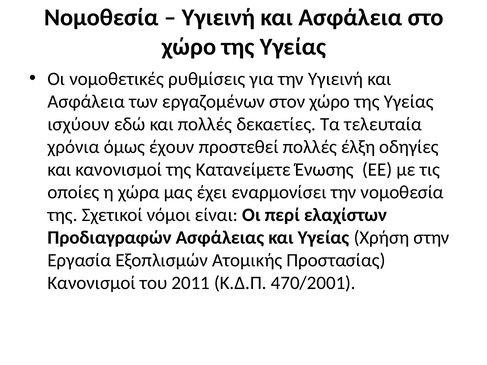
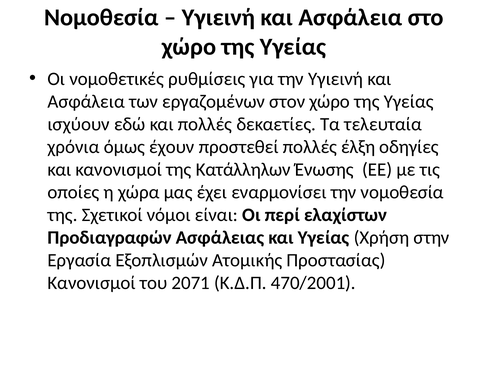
Κατανείμετε: Κατανείμετε -> Κατάλληλων (243, 170)
2011: 2011 -> 2071 (191, 283)
